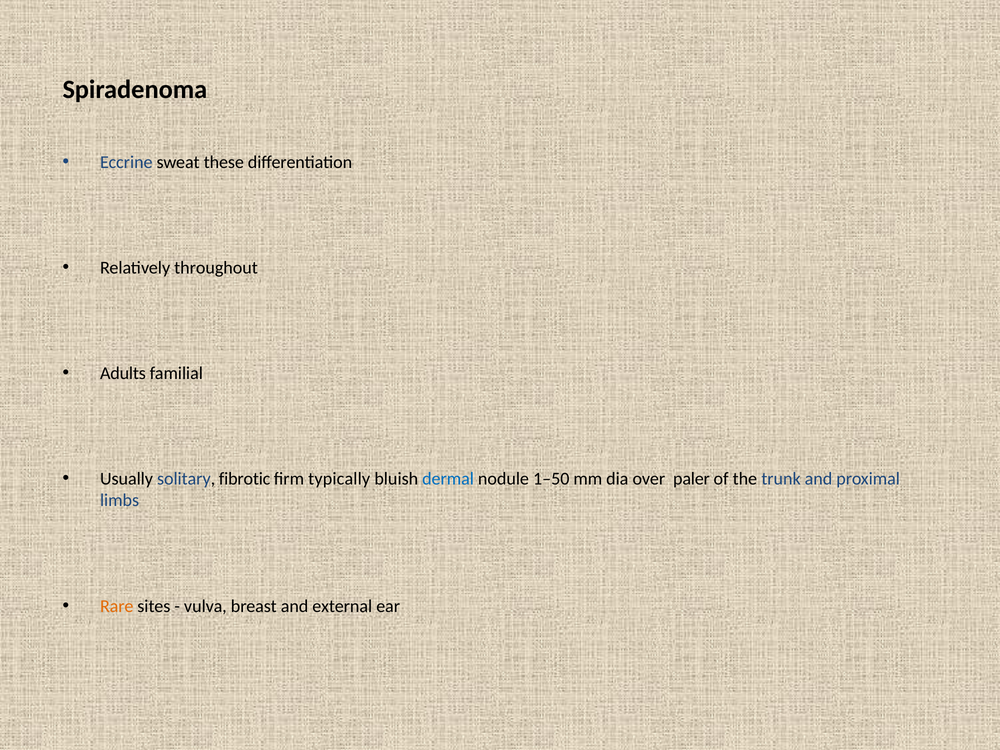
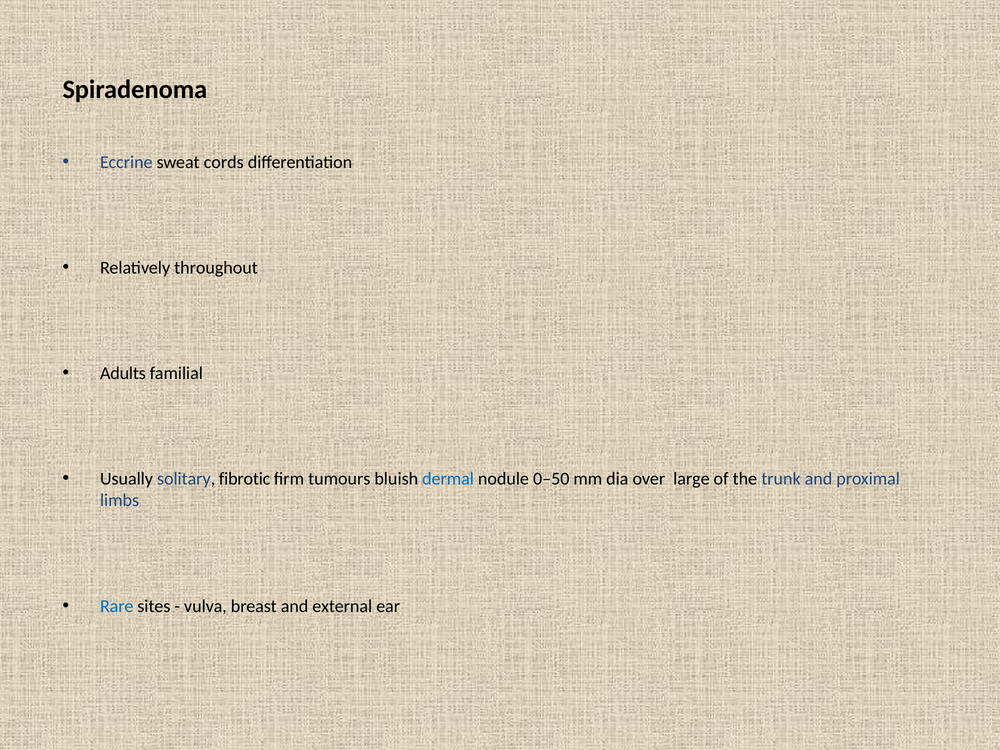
these: these -> cords (224, 162)
typically: typically -> tumours (339, 479)
1–50: 1–50 -> 0–50 (551, 479)
paler: paler -> large (691, 479)
Rare colour: orange -> blue (117, 606)
